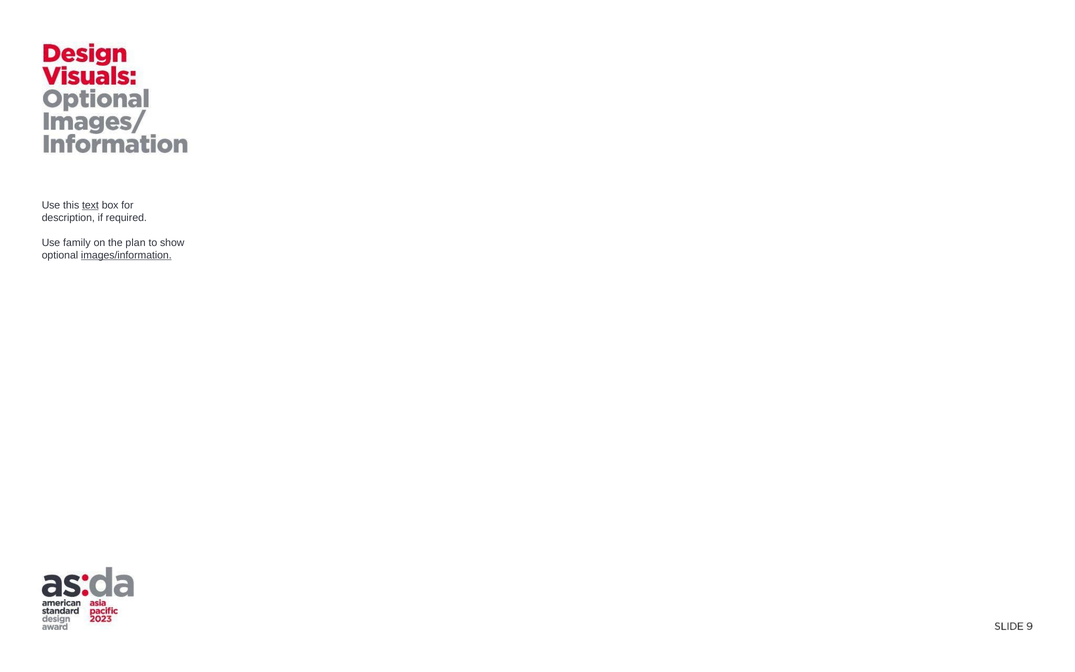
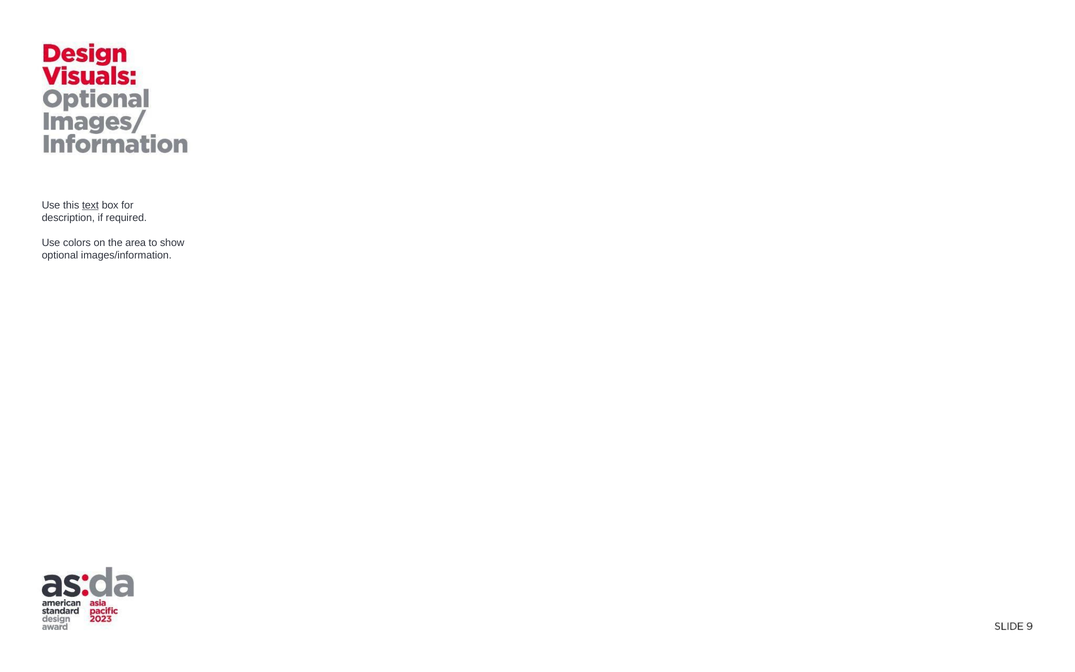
family: family -> colors (77, 243)
plan: plan -> area (136, 243)
images/information underline: present -> none (126, 255)
